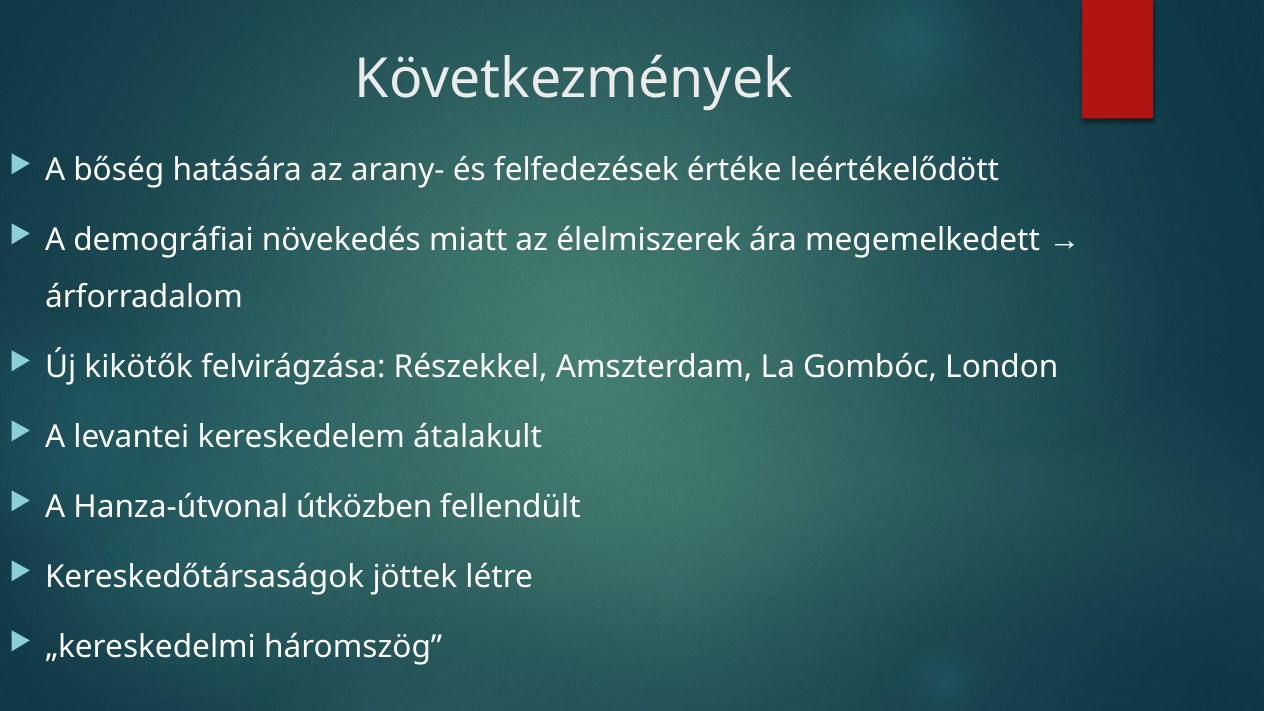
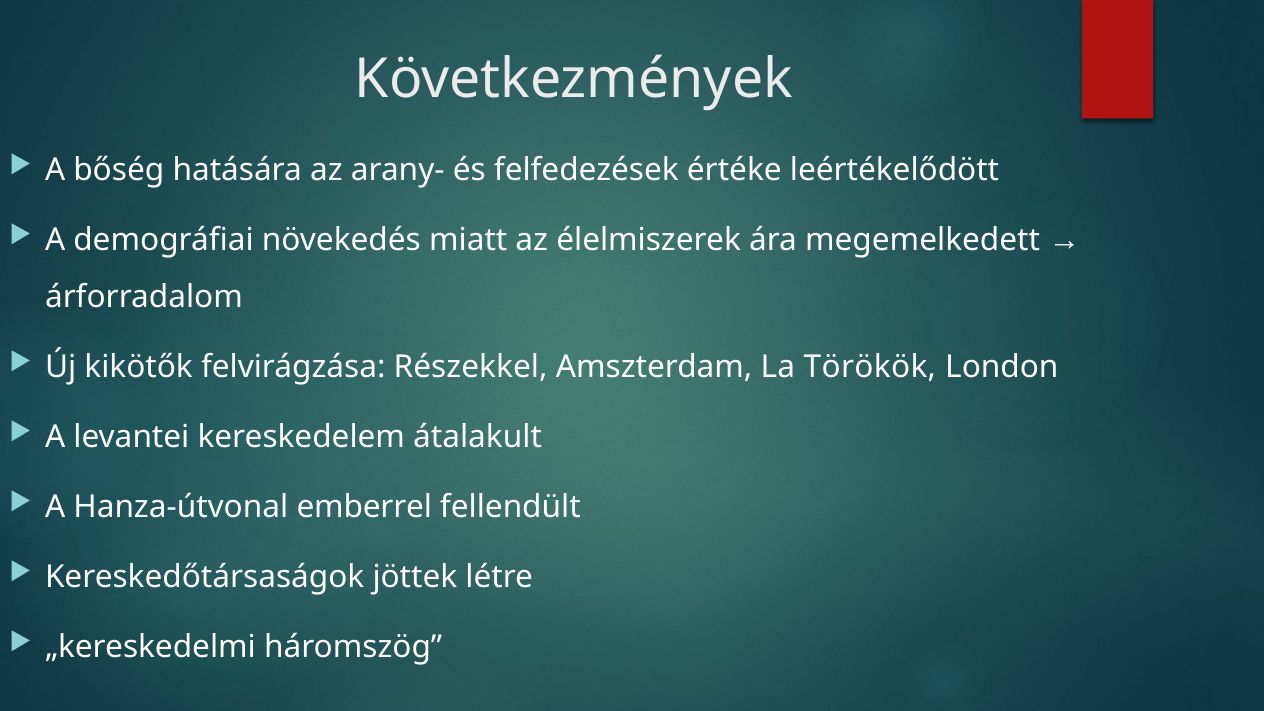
Gombóc: Gombóc -> Törökök (870, 367)
útközben: útközben -> emberrel (364, 507)
